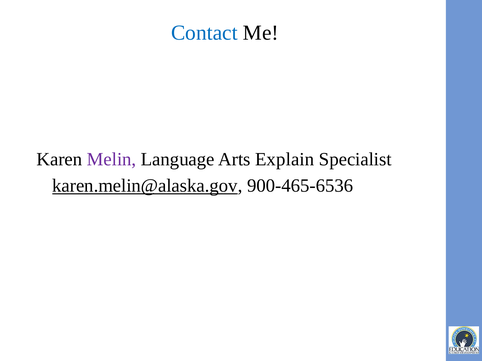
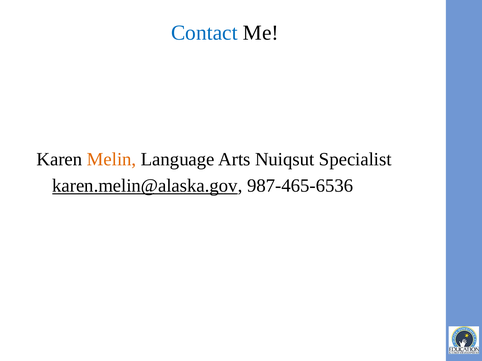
Melin colour: purple -> orange (112, 160)
Explain: Explain -> Nuiqsut (285, 160)
900-465-6536: 900-465-6536 -> 987-465-6536 (300, 186)
